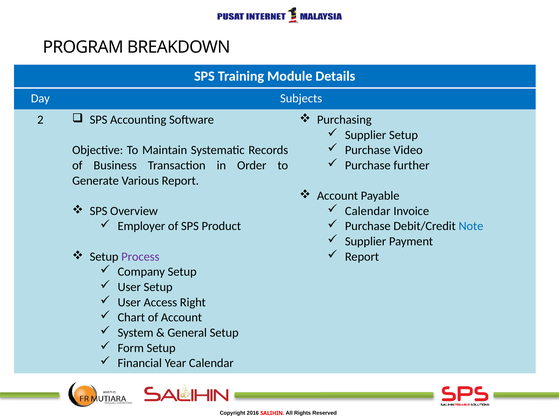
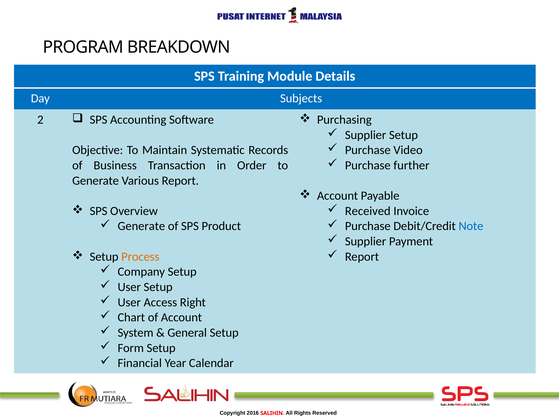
Calendar: Calendar -> Received (368, 211)
Employer: Employer -> Generate (141, 226)
Process colour: purple -> orange (140, 256)
